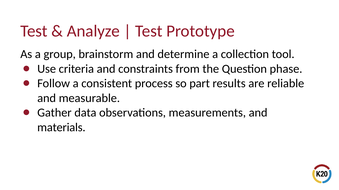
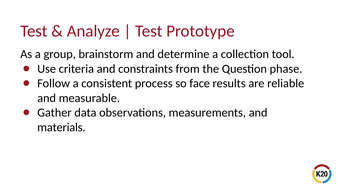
part: part -> face (200, 84)
